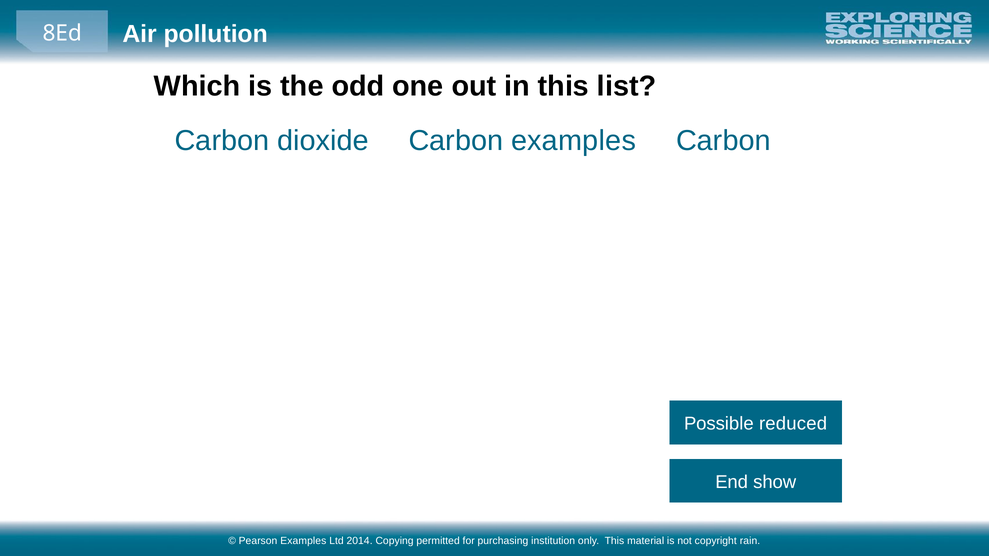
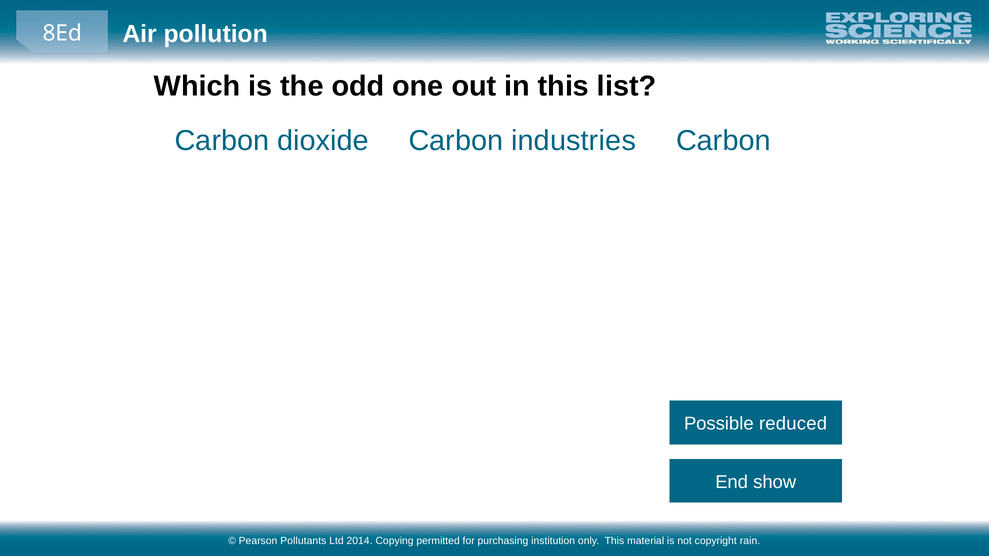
Carbon examples: examples -> industries (574, 141)
Pearson Examples: Examples -> Pollutants (303, 541)
